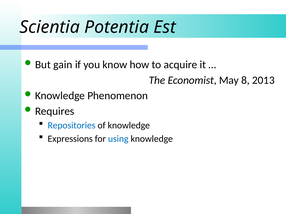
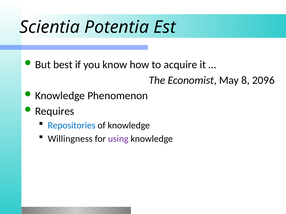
gain: gain -> best (63, 65)
2013: 2013 -> 2096 (263, 80)
Expressions: Expressions -> Willingness (70, 139)
using colour: blue -> purple (118, 139)
